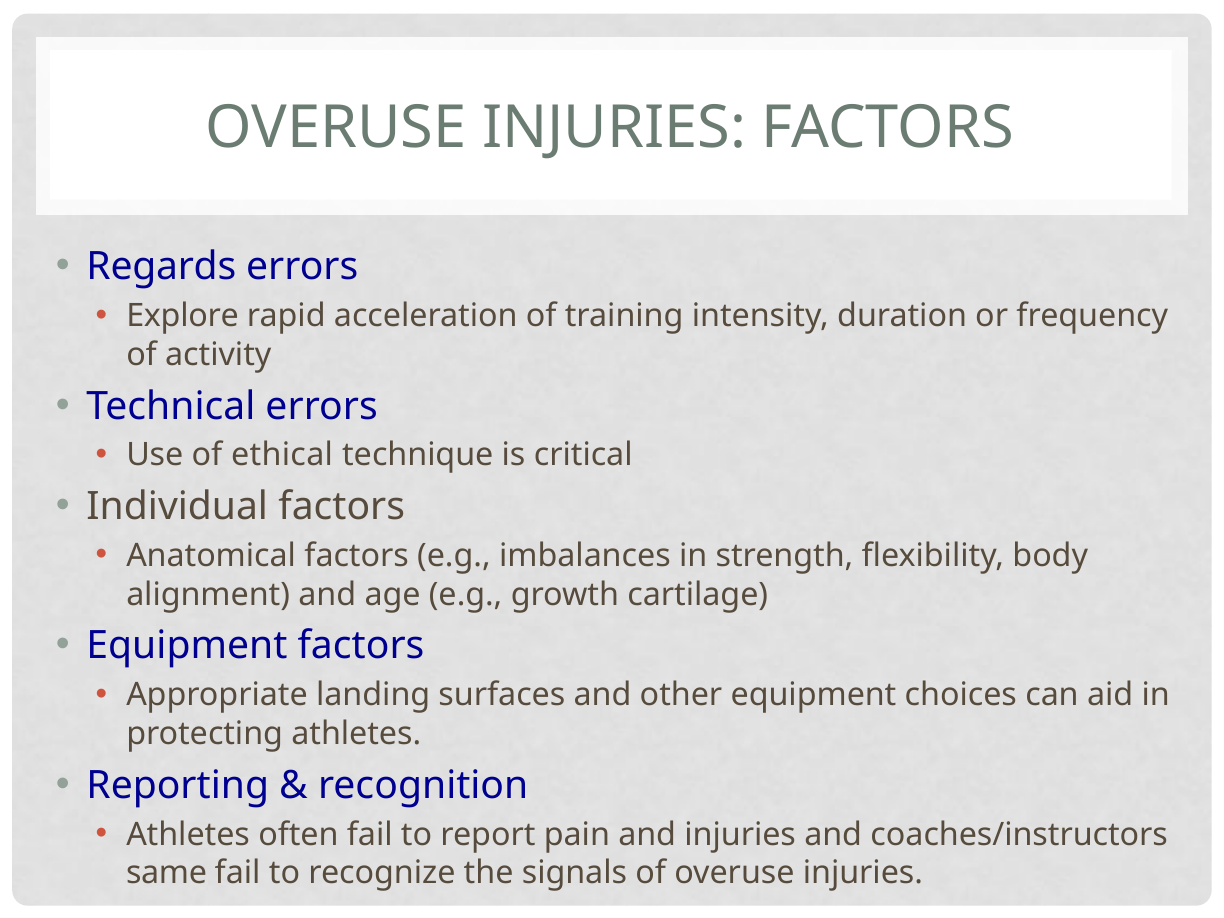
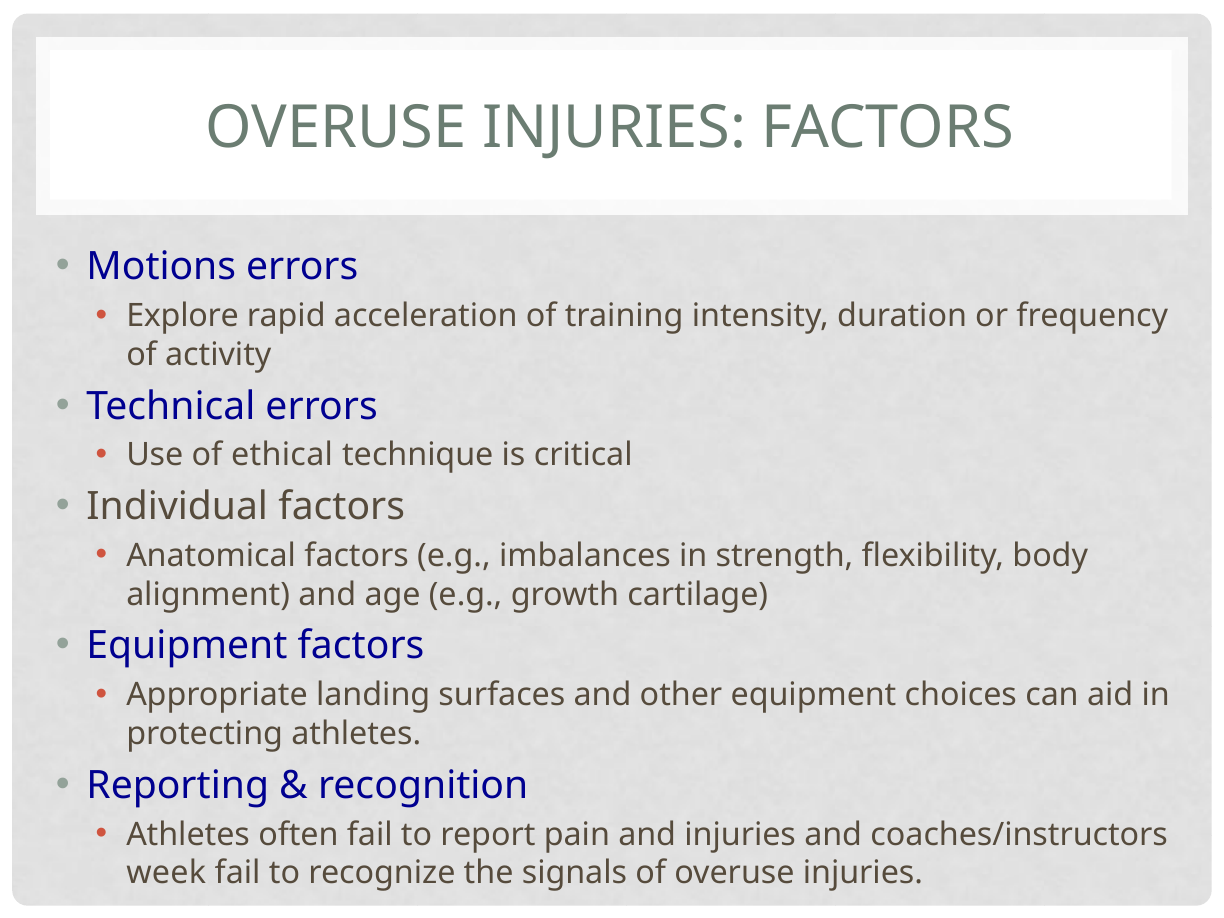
Regards: Regards -> Motions (161, 267)
same: same -> week (166, 873)
